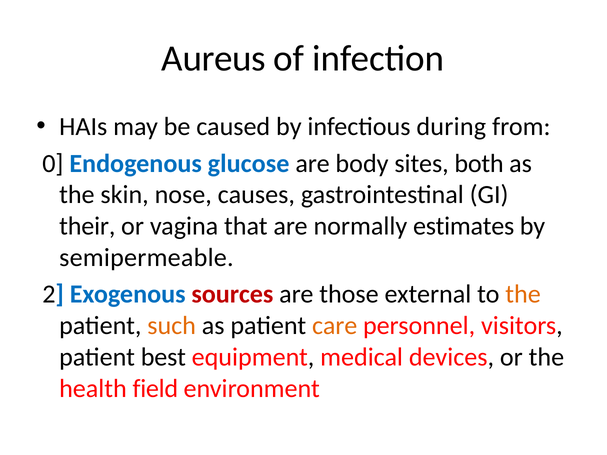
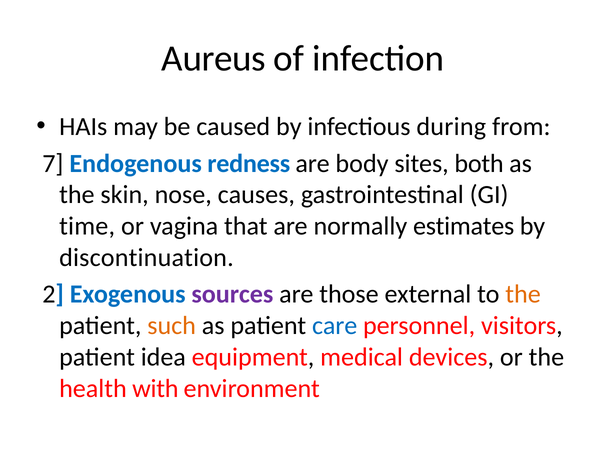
0: 0 -> 7 (53, 164)
glucose: glucose -> redness (249, 164)
their: their -> time (87, 226)
semipermeable: semipermeable -> discontinuation (146, 258)
sources colour: red -> purple (232, 294)
care colour: orange -> blue (335, 326)
best: best -> idea (163, 357)
field: field -> with (155, 389)
